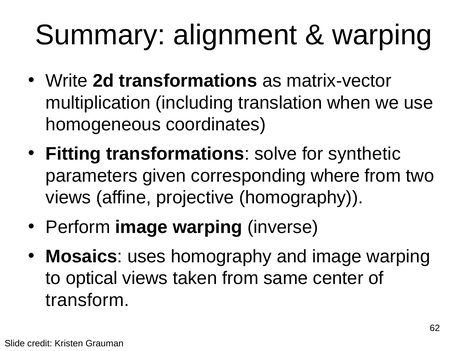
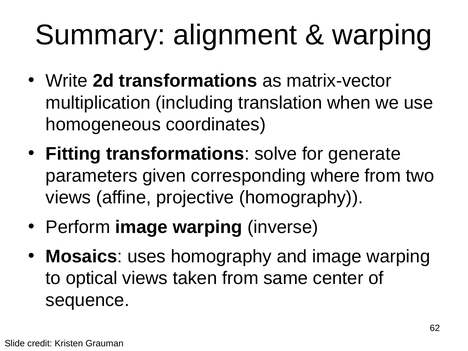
synthetic: synthetic -> generate (364, 154)
transform: transform -> sequence (88, 300)
